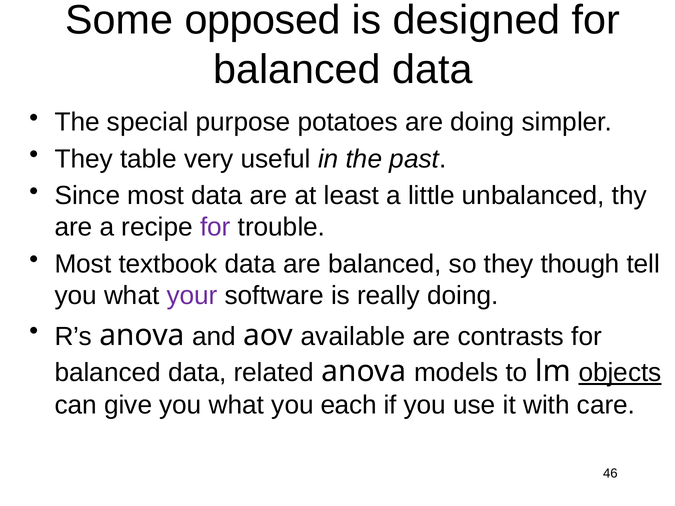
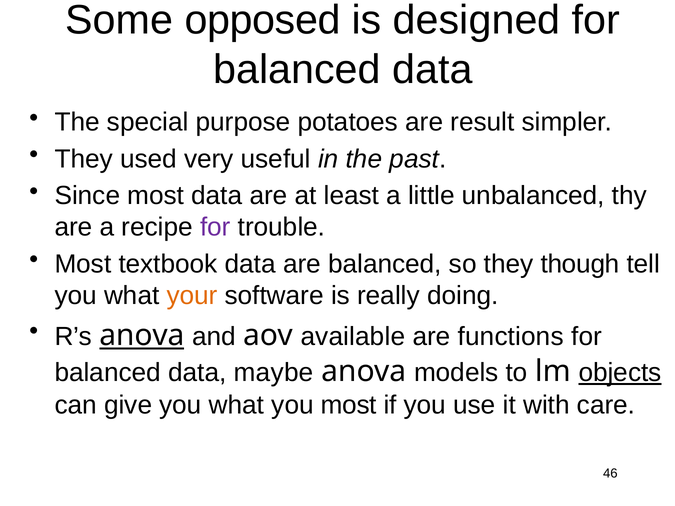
are doing: doing -> result (482, 122)
table: table -> used (148, 159)
your colour: purple -> orange (192, 296)
anova underline: none -> present (142, 336)
contrasts: contrasts -> functions (511, 337)
related: related -> maybe (274, 373)
you each: each -> most (349, 405)
